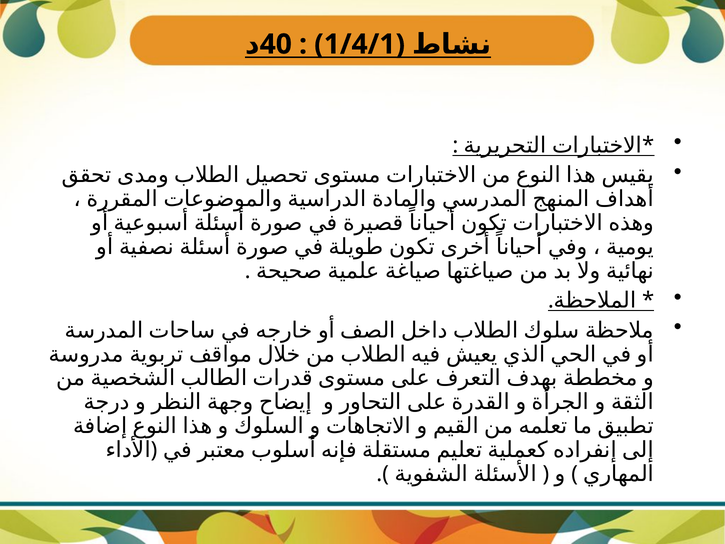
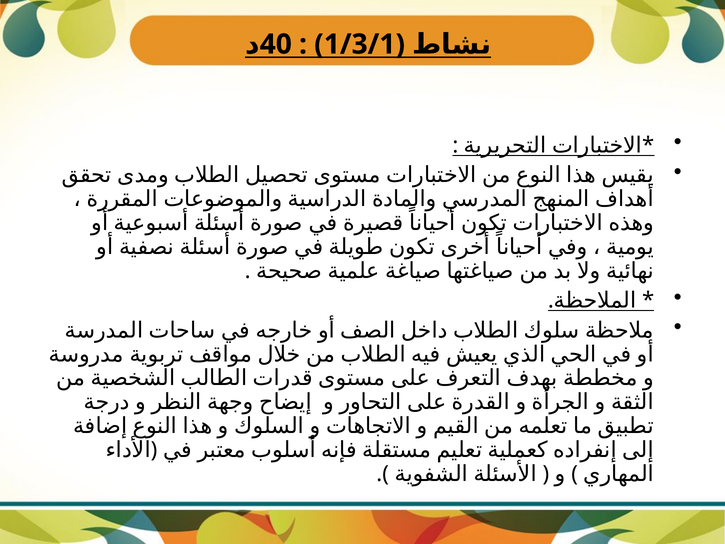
1/4/1: 1/4/1 -> 1/3/1 (360, 44)
